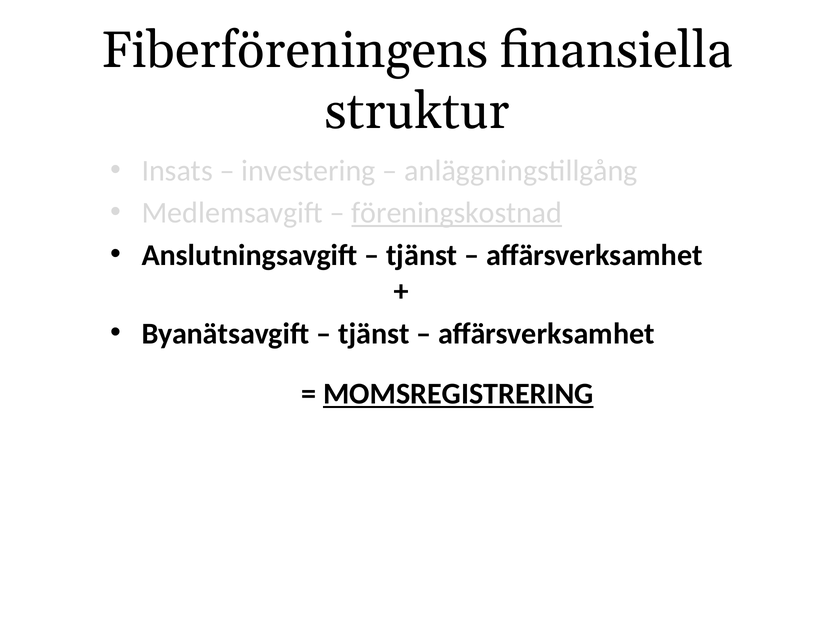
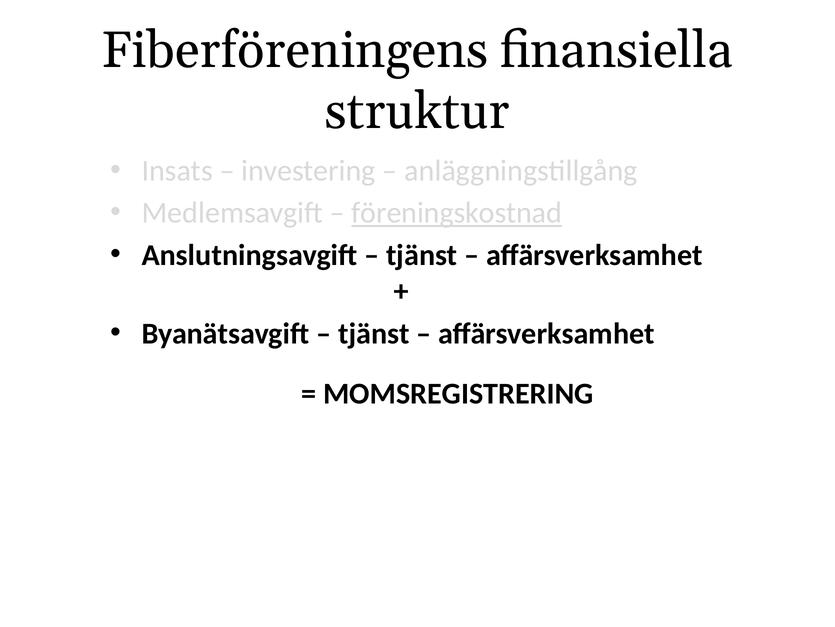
MOMSREGISTRERING underline: present -> none (458, 393)
